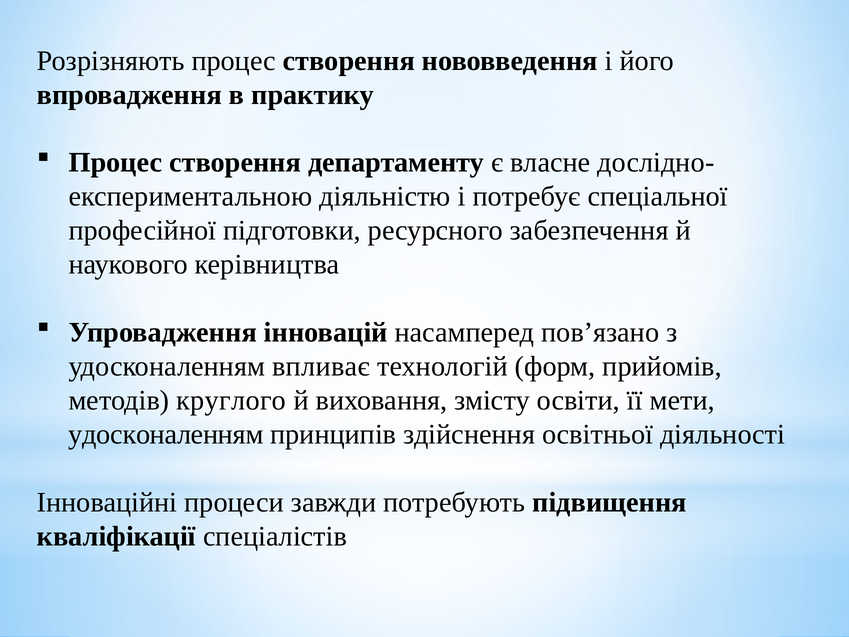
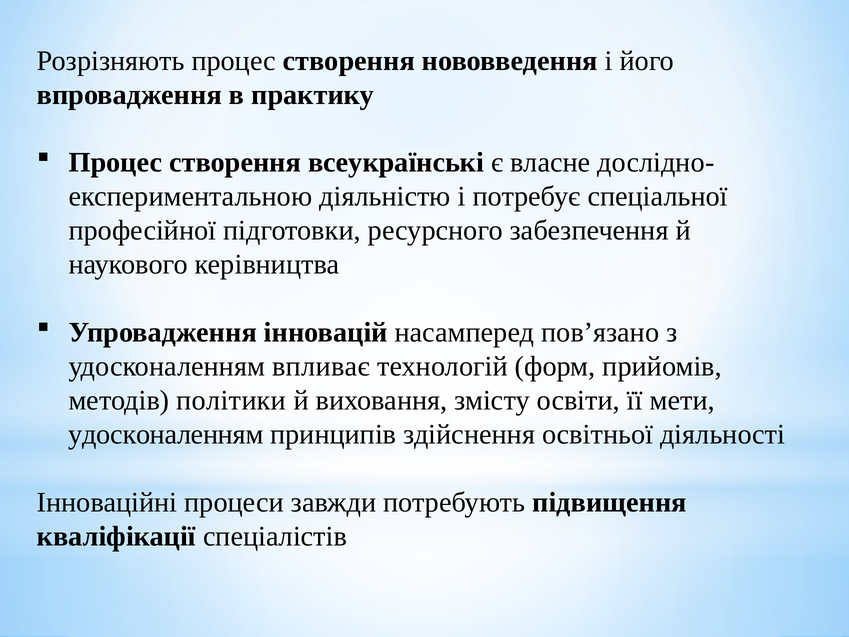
департаменту: департаменту -> всеукраїнські (396, 163)
круглого: круглого -> політики (231, 400)
